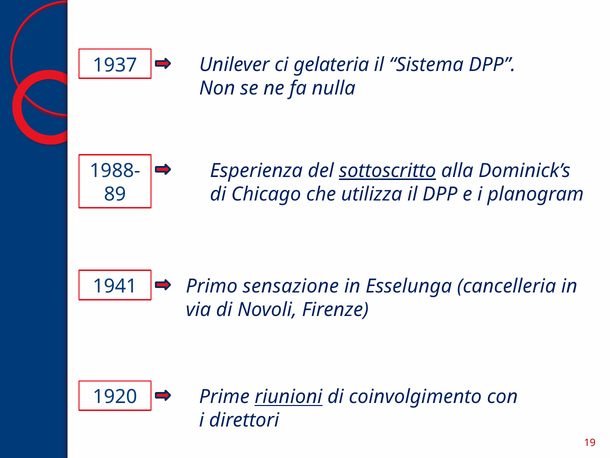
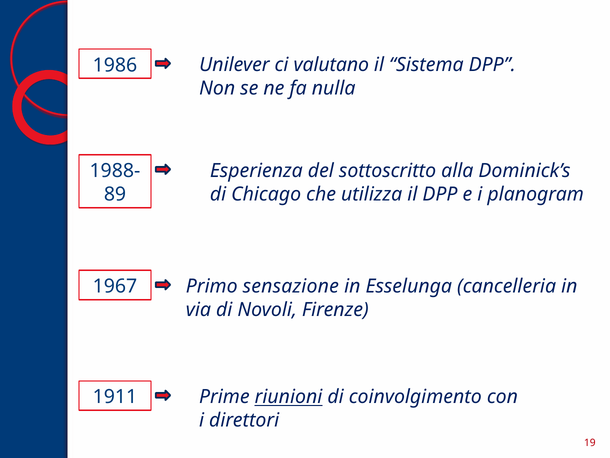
1937: 1937 -> 1986 (115, 65)
gelateria: gelateria -> valutano (331, 65)
sottoscritto underline: present -> none (388, 171)
1941: 1941 -> 1967 (115, 286)
1920: 1920 -> 1911 (115, 397)
